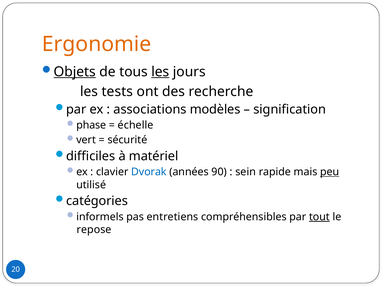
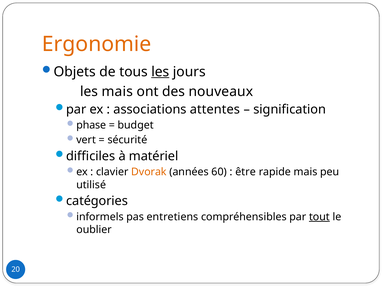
Objets underline: present -> none (75, 72)
les tests: tests -> mais (117, 91)
recherche: recherche -> nouveaux (221, 91)
modèles: modèles -> attentes (215, 109)
échelle: échelle -> budget (136, 125)
Dvorak colour: blue -> orange (149, 172)
90: 90 -> 60 (219, 172)
sein: sein -> être (246, 172)
peu underline: present -> none (330, 172)
repose: repose -> oublier (94, 229)
